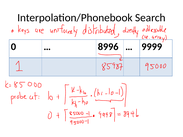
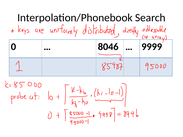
8996: 8996 -> 8046 (108, 47)
